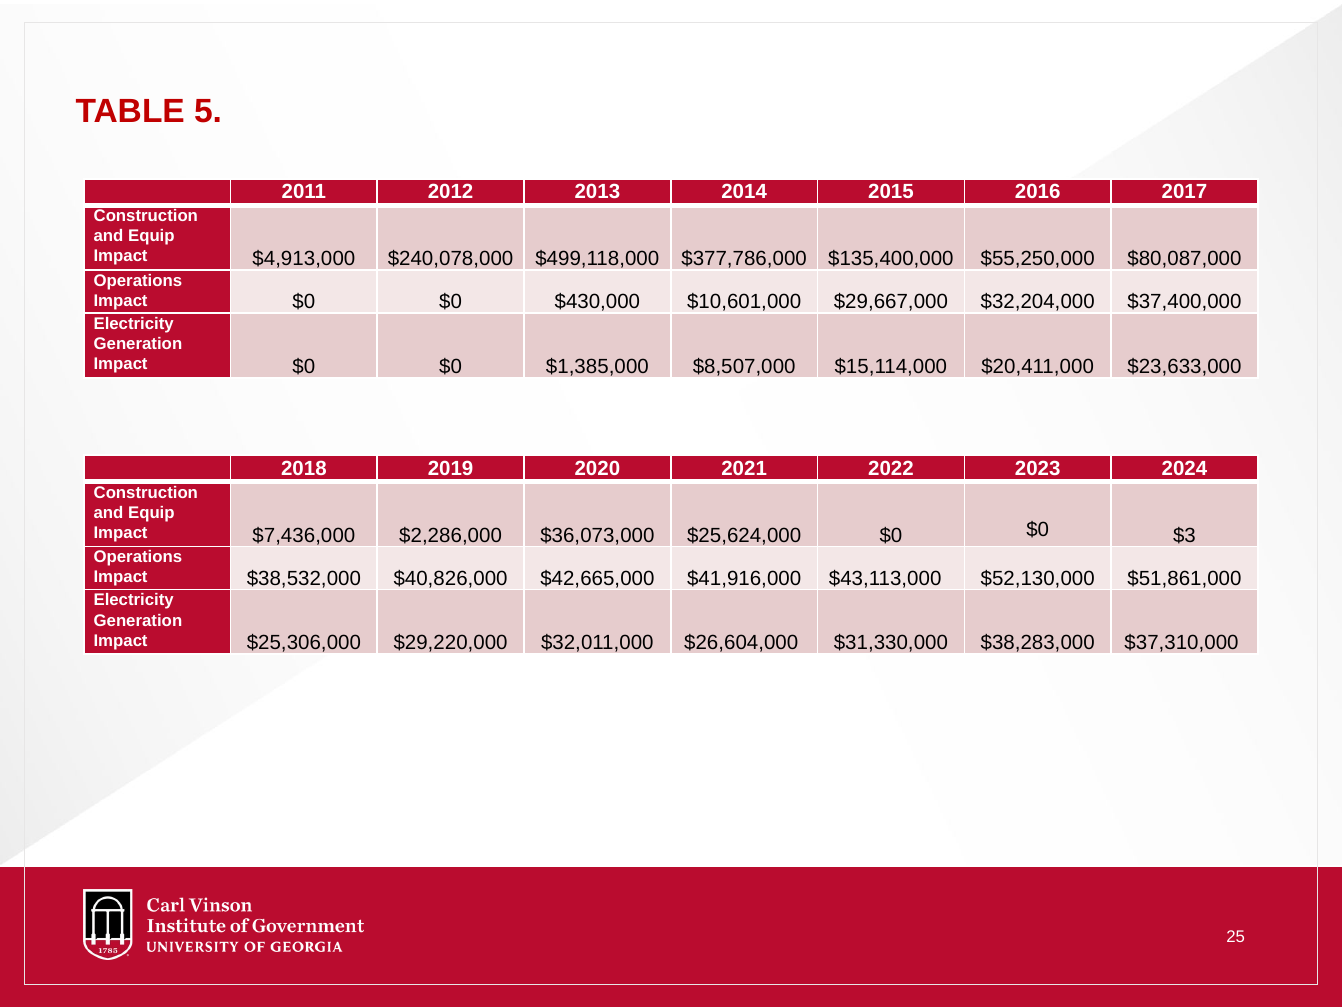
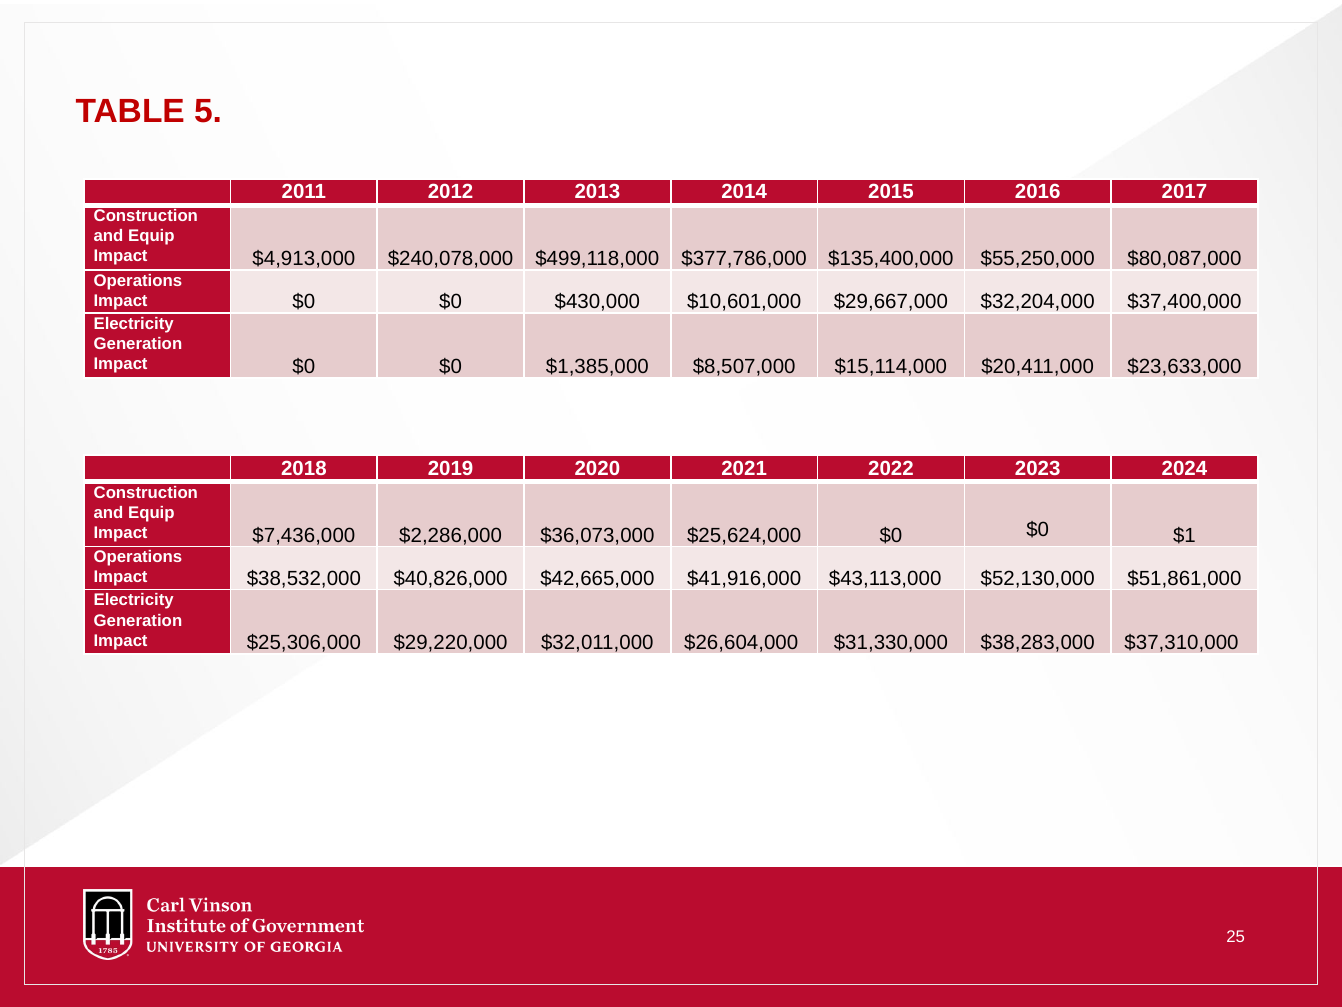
$3: $3 -> $1 (1184, 535)
